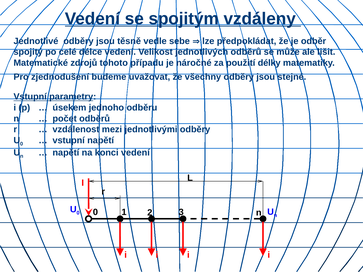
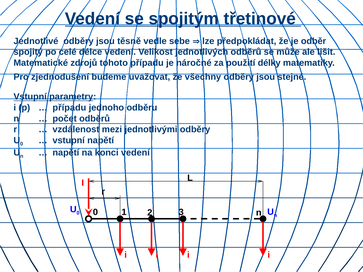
vzdáleny: vzdáleny -> třetinové (260, 19)
úsekem: úsekem -> případu (69, 108)
